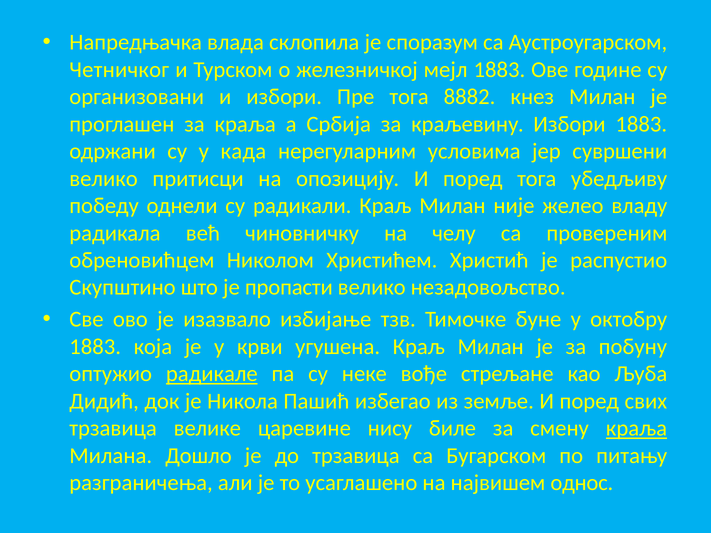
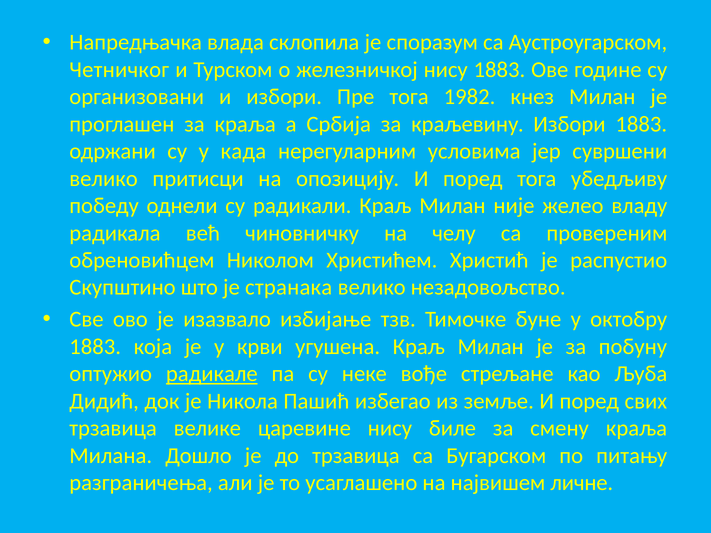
железничкој мејл: мејл -> нису (446, 70)
8882: 8882 -> 1982 (470, 97)
пропасти: пропасти -> странака (289, 288)
краља underline: present -> none (636, 429)
однос: однос -> личне (582, 483)
